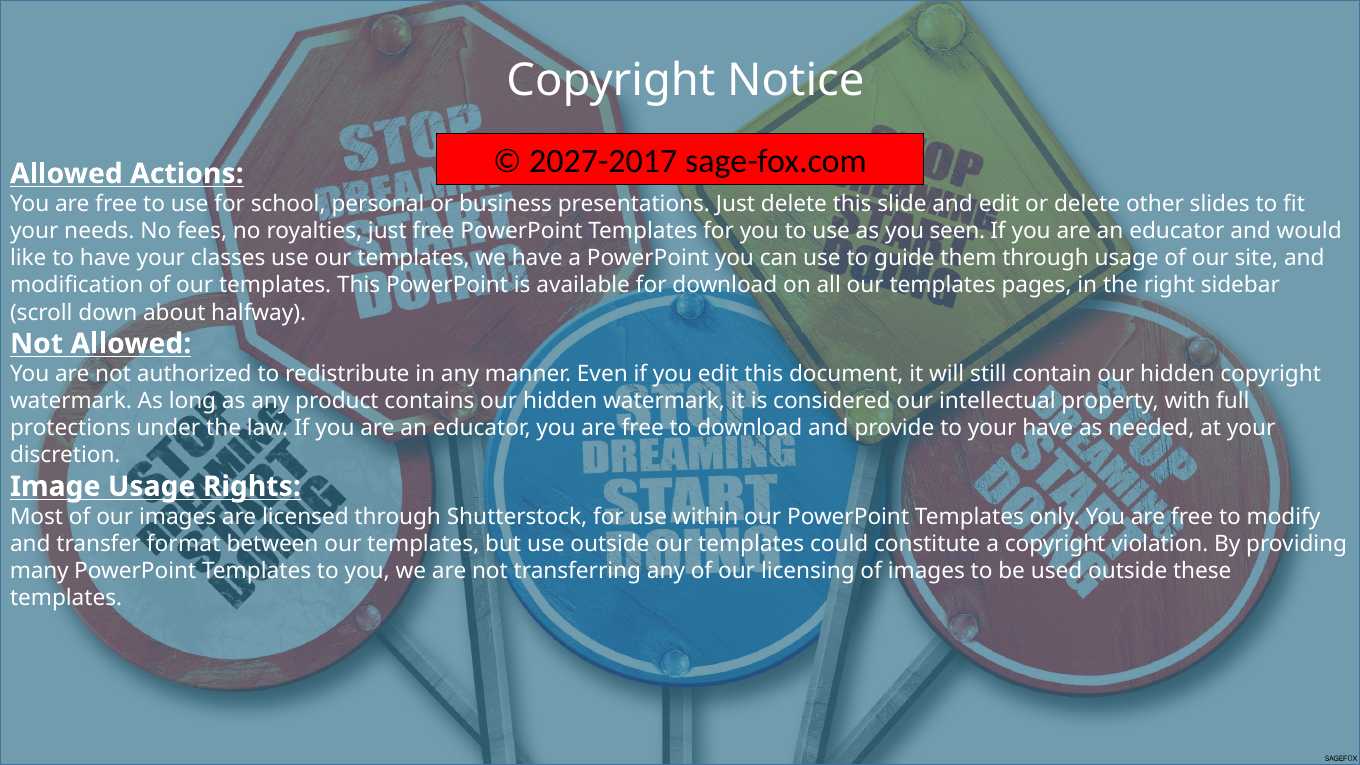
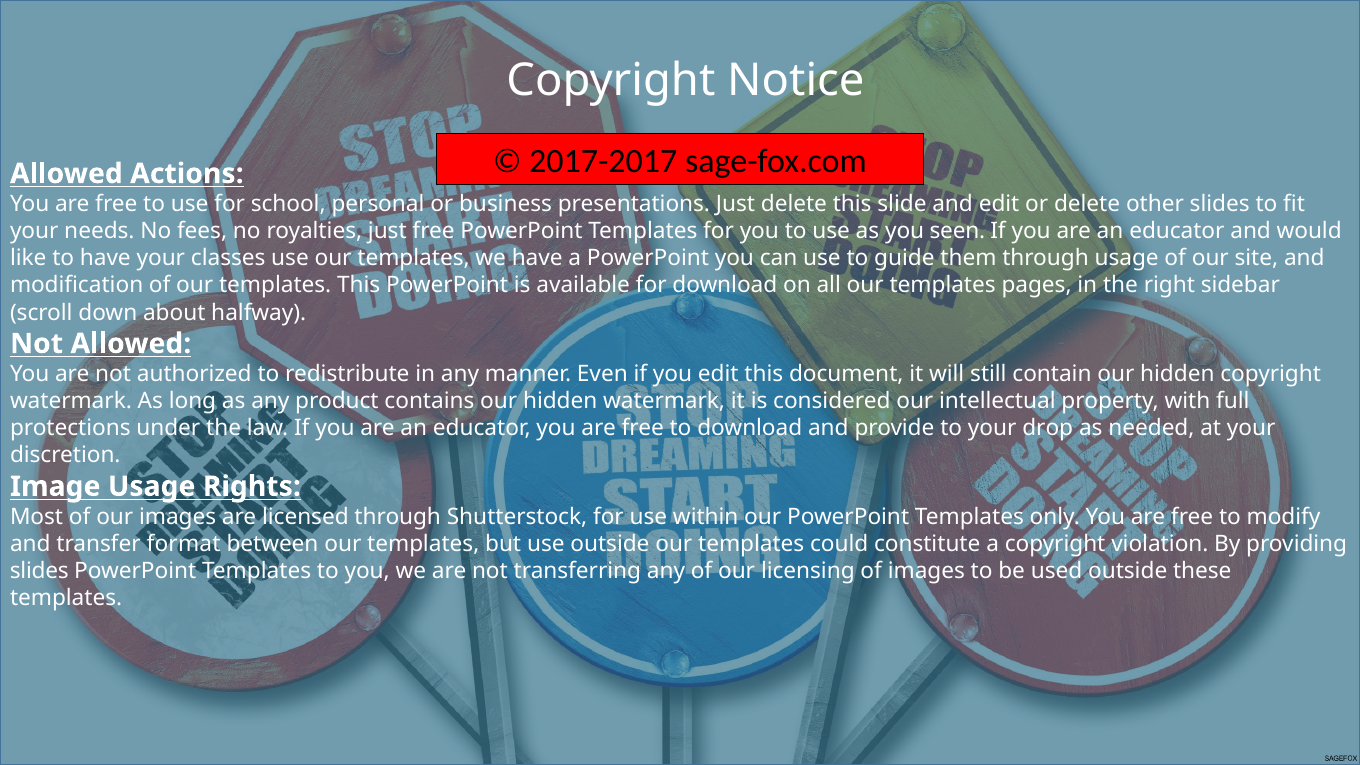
2027-2017: 2027-2017 -> 2017-2017 (603, 161)
your have: have -> drop (1048, 428)
many: many -> slides (39, 571)
